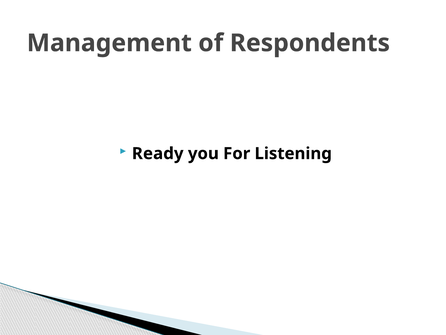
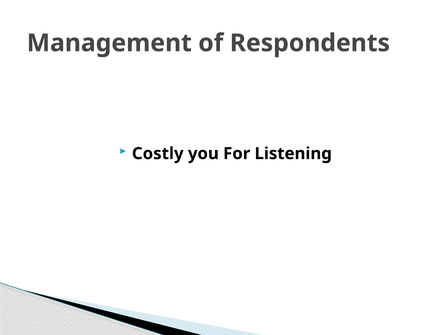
Ready: Ready -> Costly (158, 153)
